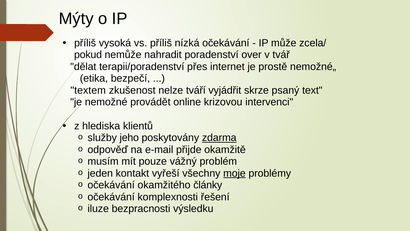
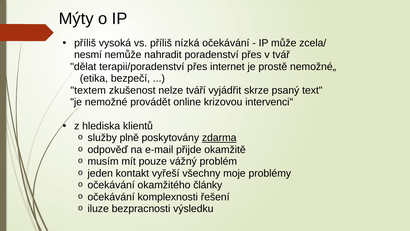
pokud: pokud -> nesmí (88, 55)
poradenství over: over -> přes (252, 55)
jeho: jeho -> plně (129, 138)
moje underline: present -> none (234, 173)
